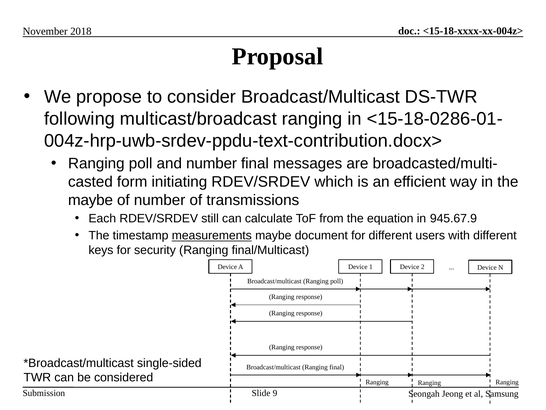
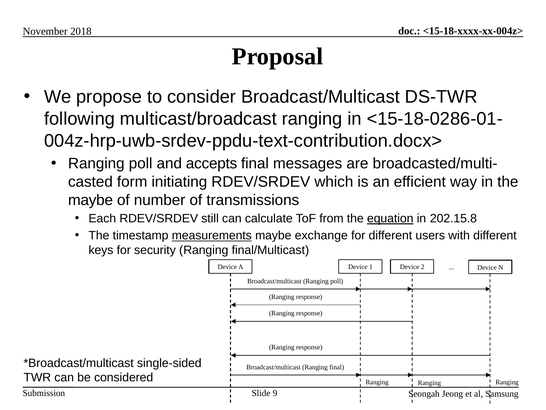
and number: number -> accepts (212, 163)
equation underline: none -> present (390, 218)
945.67.9: 945.67.9 -> 202.15.8 (453, 218)
document: document -> exchange (321, 235)
